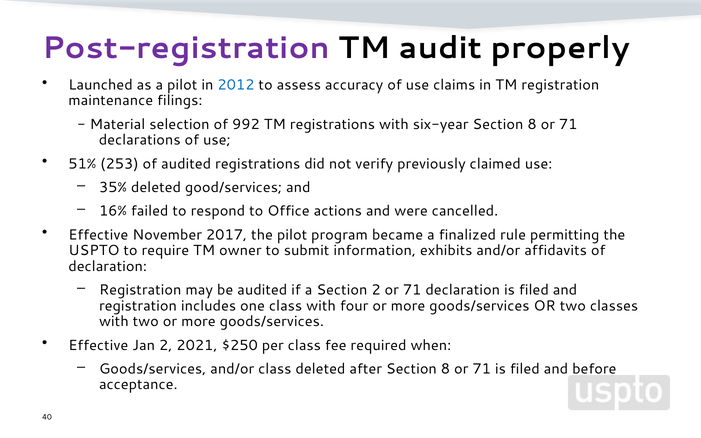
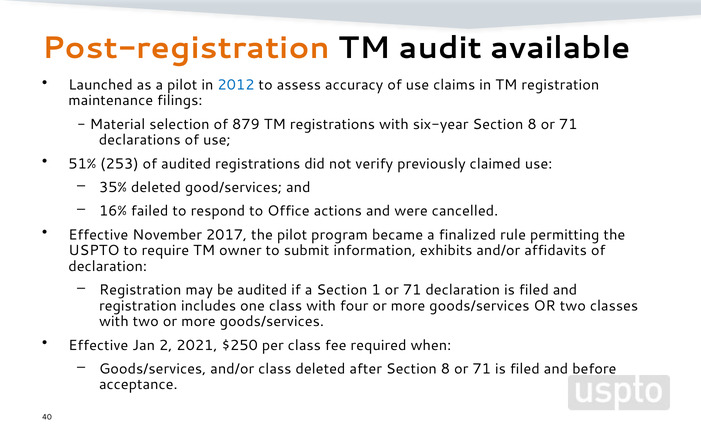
Post-registration colour: purple -> orange (186, 48)
properly: properly -> available (560, 48)
992: 992 -> 879 (246, 124)
Section 2: 2 -> 1 (376, 290)
